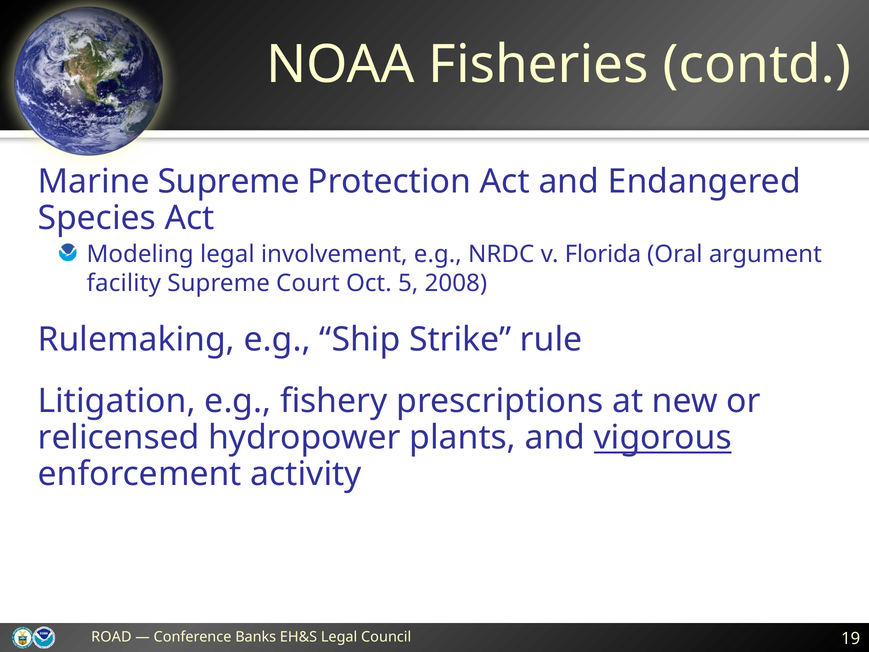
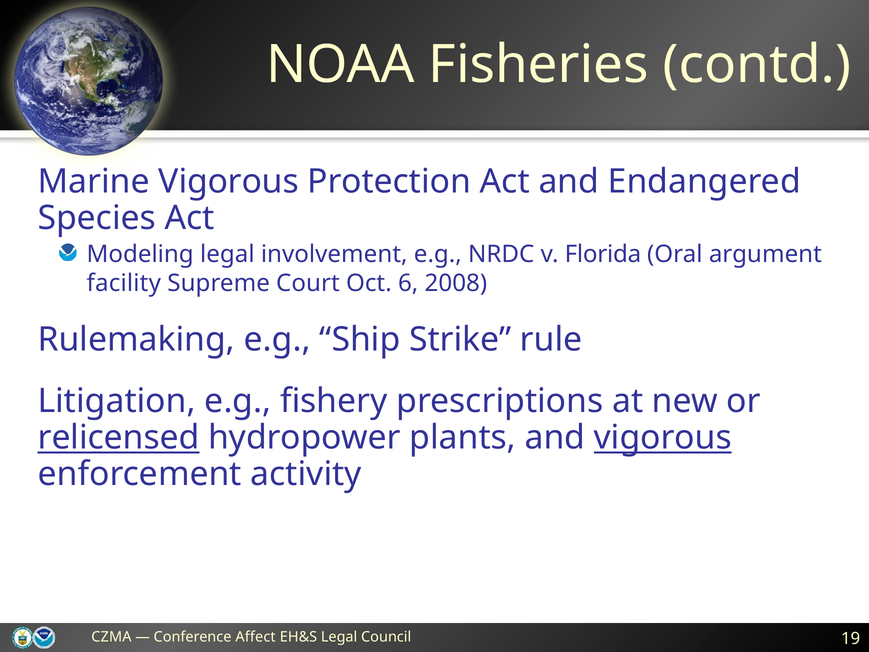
Marine Supreme: Supreme -> Vigorous (229, 182)
5: 5 -> 6 (408, 283)
relicensed underline: none -> present (119, 438)
ROAD: ROAD -> CZMA (111, 637)
Banks: Banks -> Affect (256, 637)
